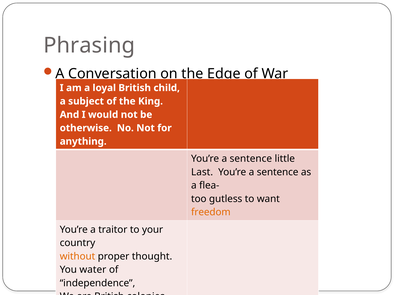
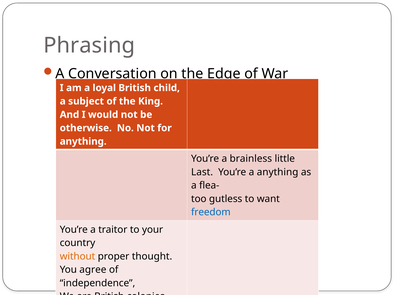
sentence: sentence -> brainless (251, 159)
sentence: sentence -> anything (278, 172)
freedom colour: orange -> blue (211, 213)
water: water -> agree (93, 270)
